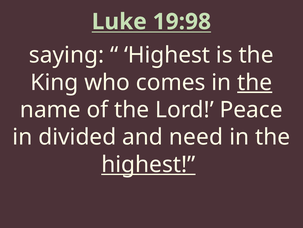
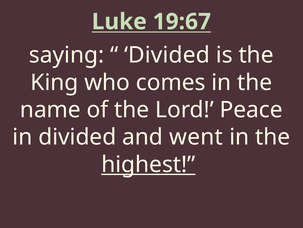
19:98: 19:98 -> 19:67 (182, 22)
Highest: Highest -> Divided (167, 55)
the underline: present -> none (255, 82)
need: need -> went (196, 137)
